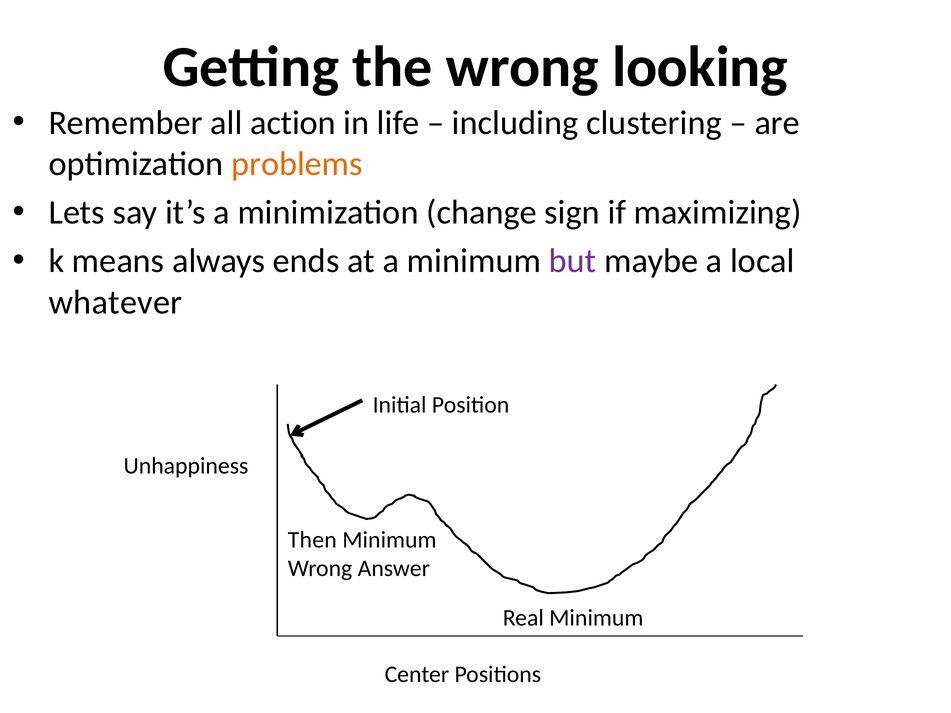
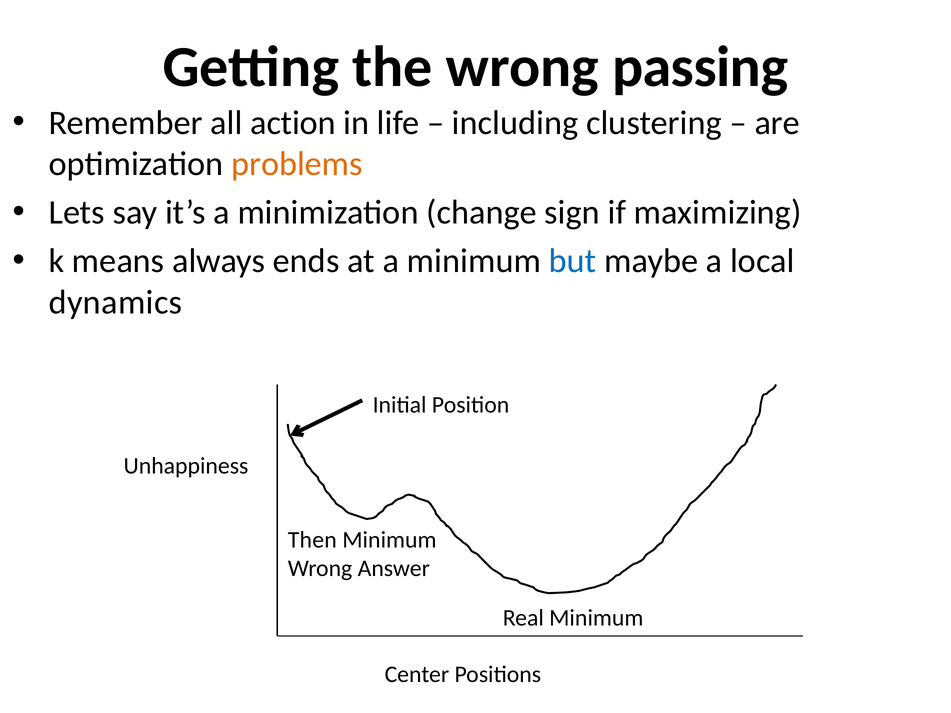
looking: looking -> passing (700, 67)
but colour: purple -> blue (573, 261)
whatever: whatever -> dynamics (115, 302)
